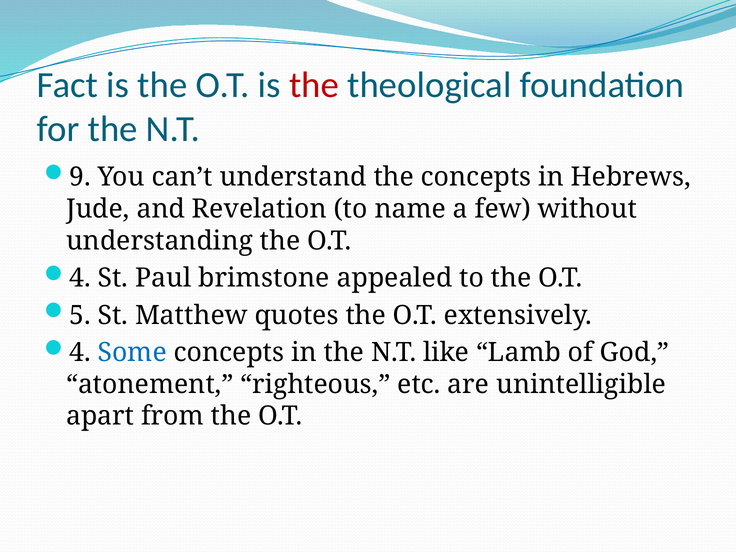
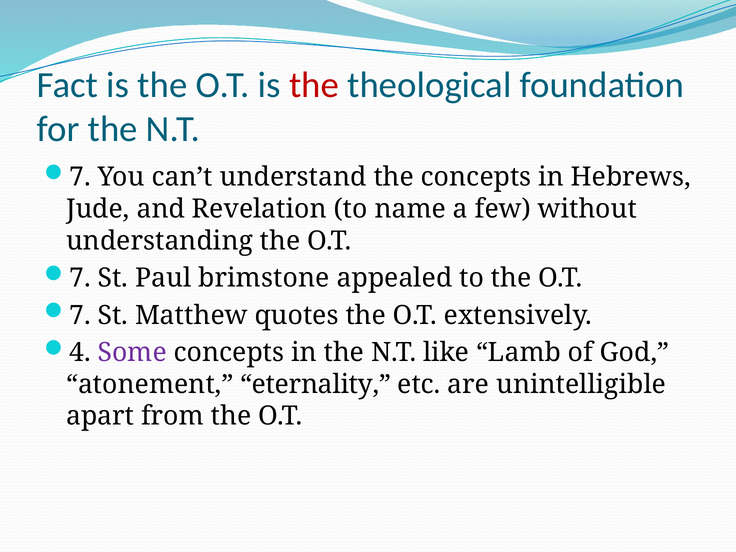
9: 9 -> 7 (80, 177)
4: 4 -> 7 (80, 278)
5: 5 -> 7 (80, 315)
Some colour: blue -> purple (132, 352)
righteous: righteous -> eternality (316, 384)
